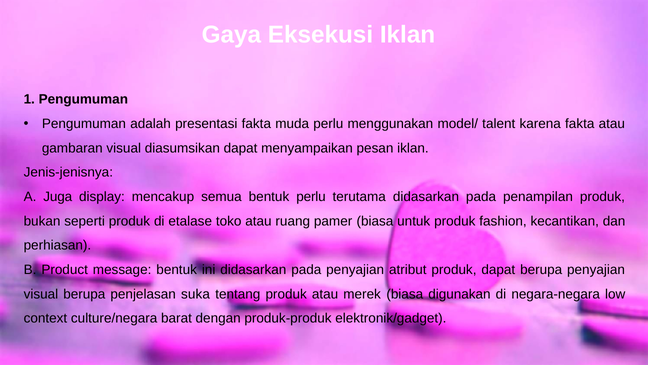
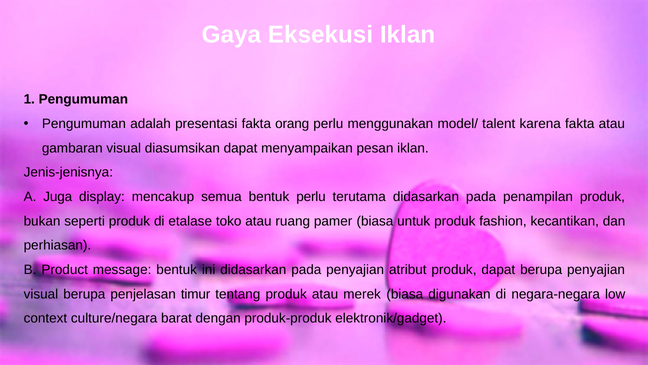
muda: muda -> orang (292, 124)
suka: suka -> timur (196, 294)
